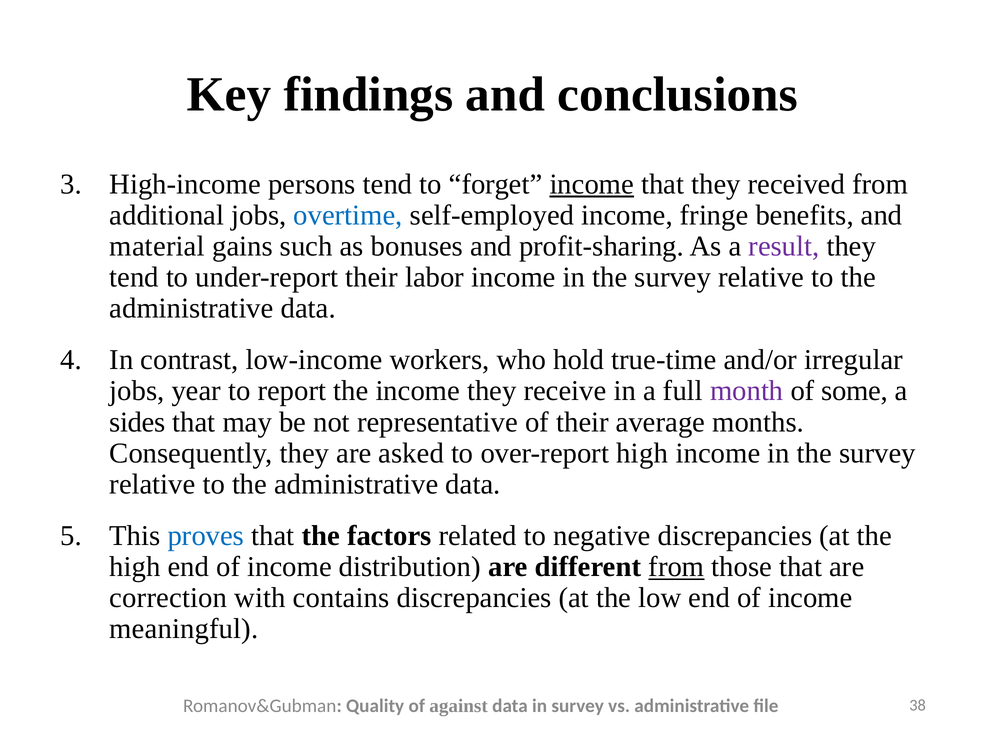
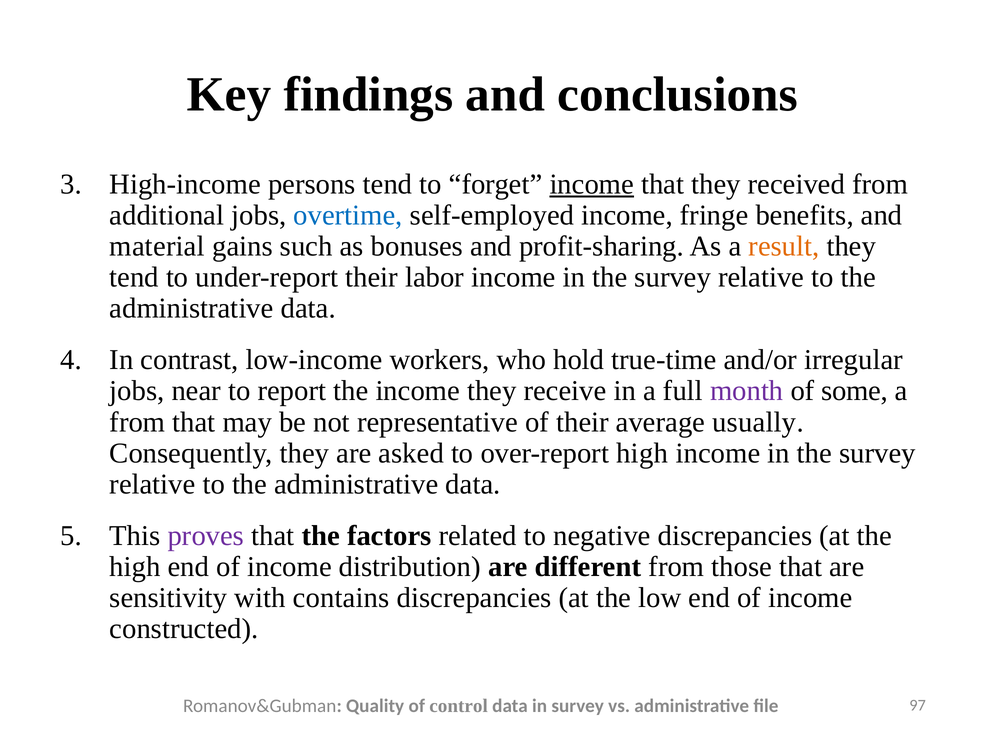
result colour: purple -> orange (784, 246)
year: year -> near (196, 391)
sides: sides -> from (137, 422)
months: months -> usually (758, 422)
proves colour: blue -> purple (206, 536)
from underline: present -> none (676, 567)
correction: correction -> sensitivity (168, 598)
meaningful: meaningful -> constructed (184, 629)
against: against -> control (459, 706)
38: 38 -> 97 (918, 705)
